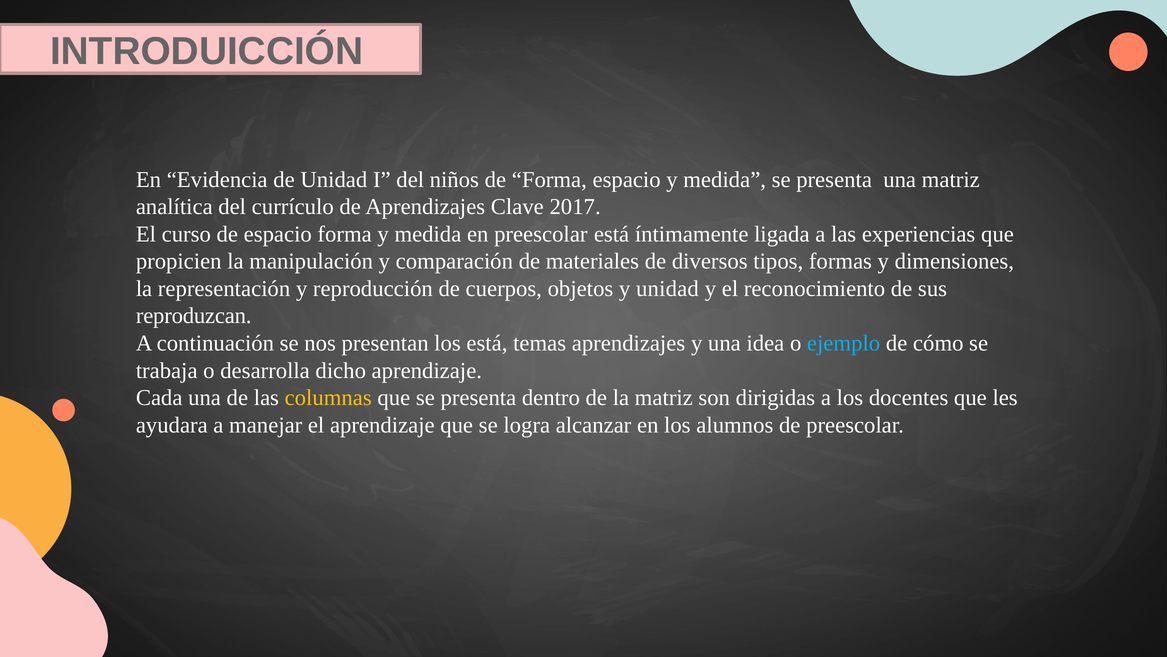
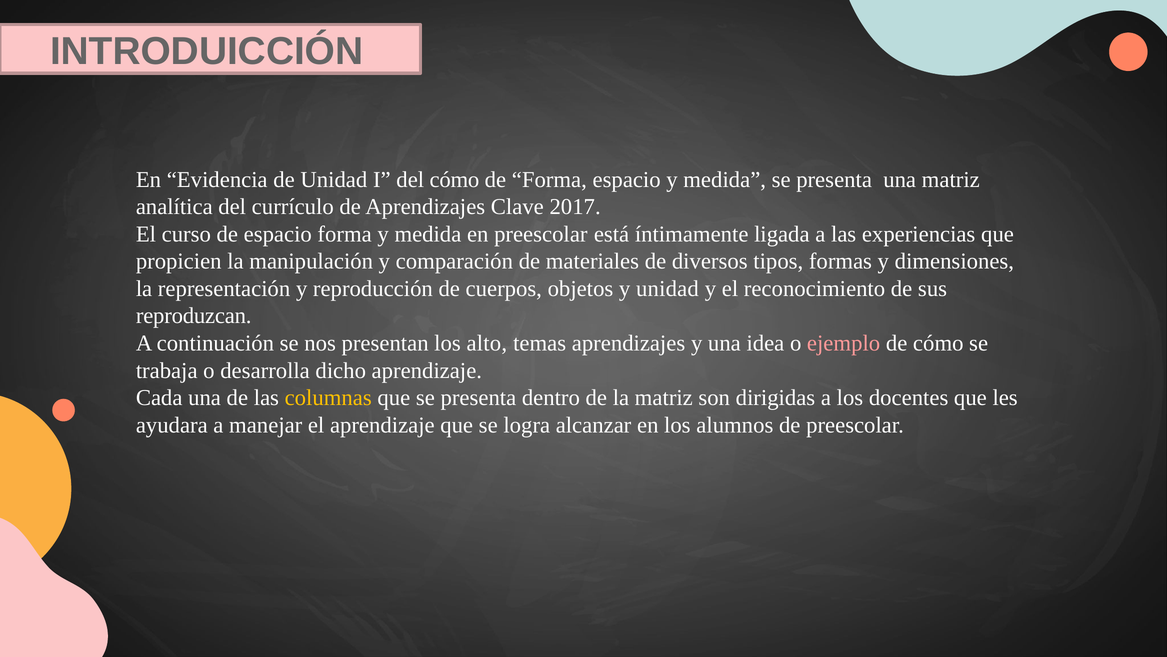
del niños: niños -> cómo (454, 180)
los está: está -> alto (487, 343)
ejemplo colour: light blue -> pink (844, 343)
